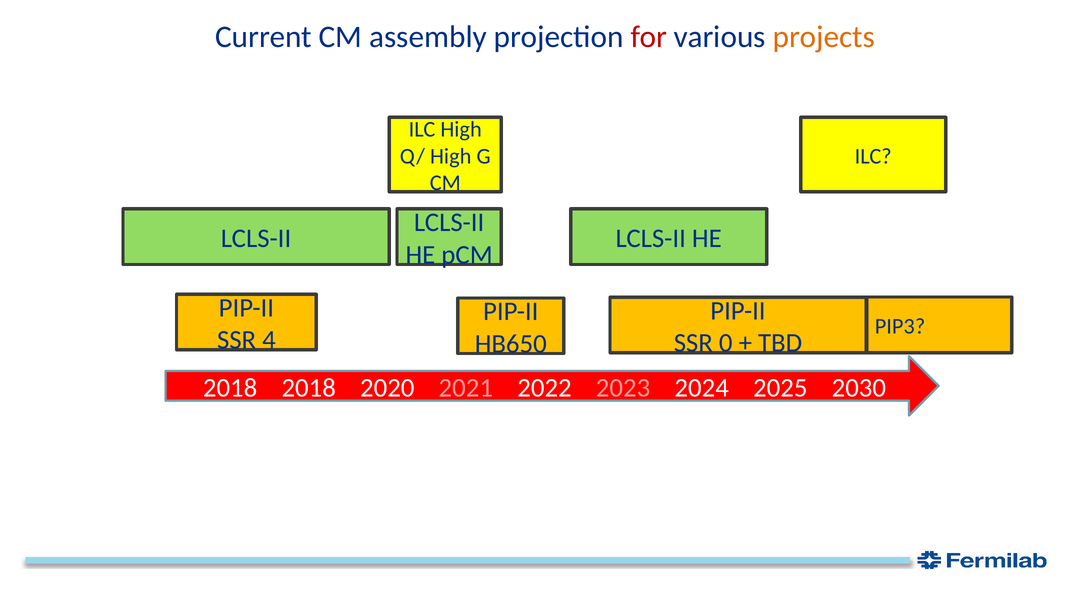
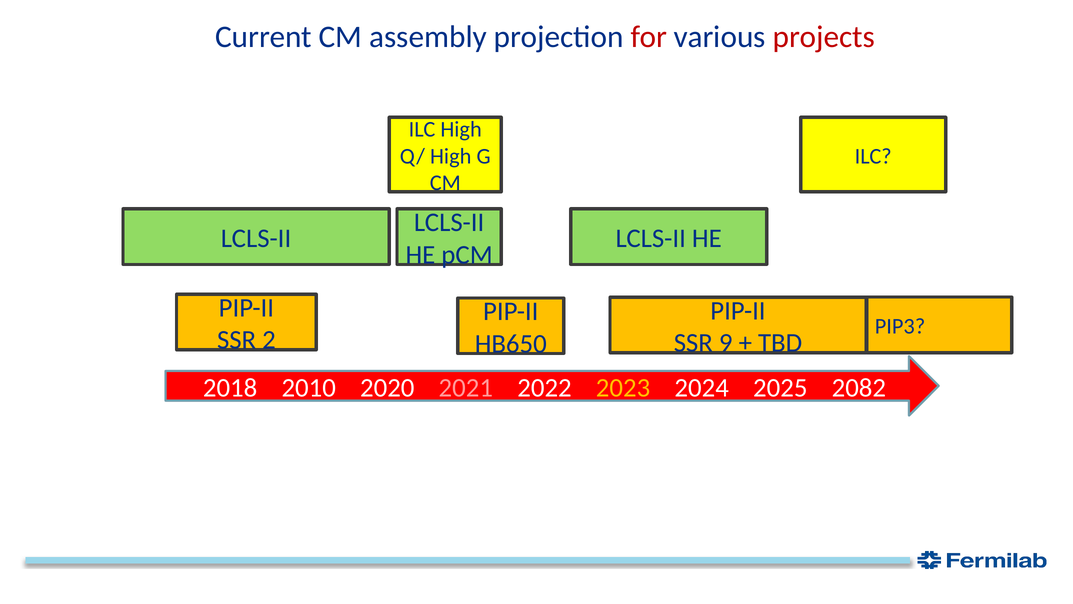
projects colour: orange -> red (824, 37)
4: 4 -> 2 (269, 340)
0: 0 -> 9 (726, 343)
2018 2018: 2018 -> 2010 (309, 387)
2023 colour: pink -> yellow (623, 387)
2030: 2030 -> 2082 (859, 387)
